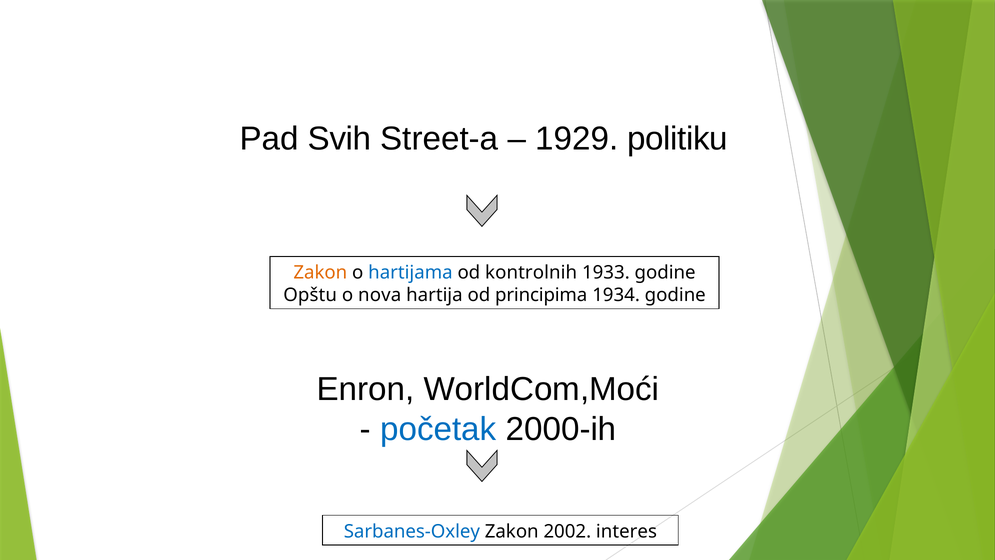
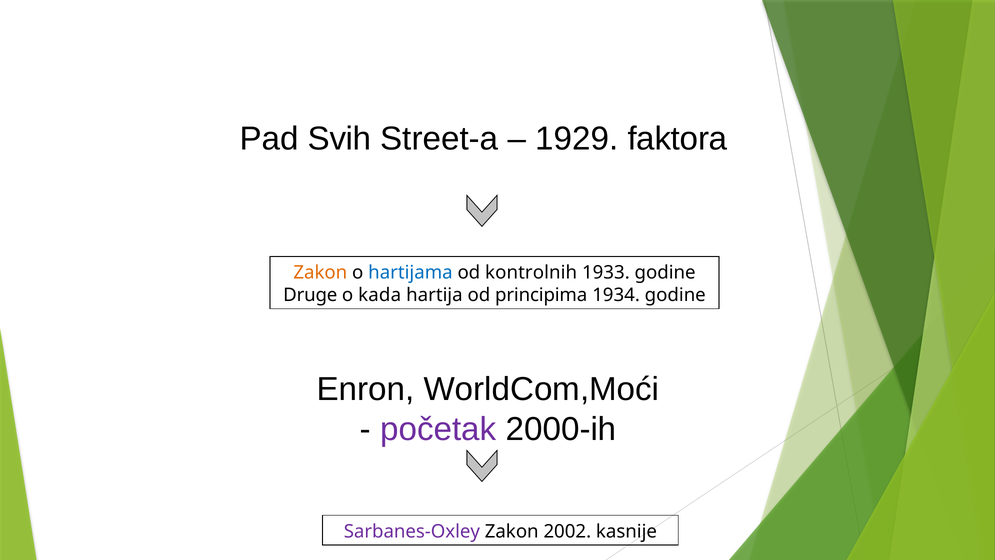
politiku: politiku -> faktora (677, 139)
Opštu: Opštu -> Druge (310, 295)
nova: nova -> kada (380, 295)
početak colour: blue -> purple (438, 429)
Sarbanes-Oxley colour: blue -> purple (412, 531)
interes: interes -> kasnije (626, 531)
